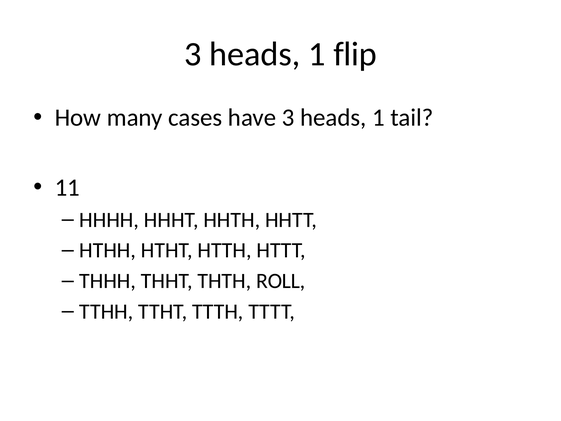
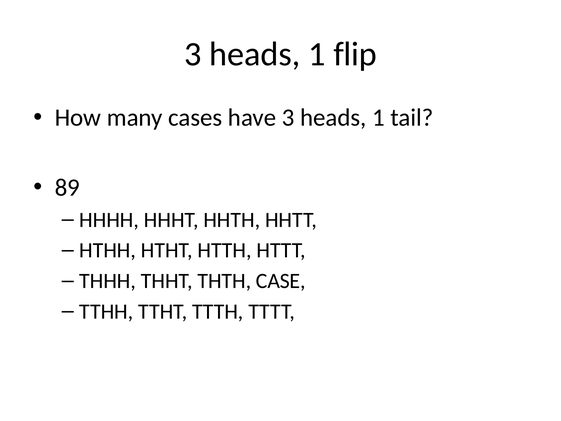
11: 11 -> 89 (67, 188)
ROLL: ROLL -> CASE (281, 281)
